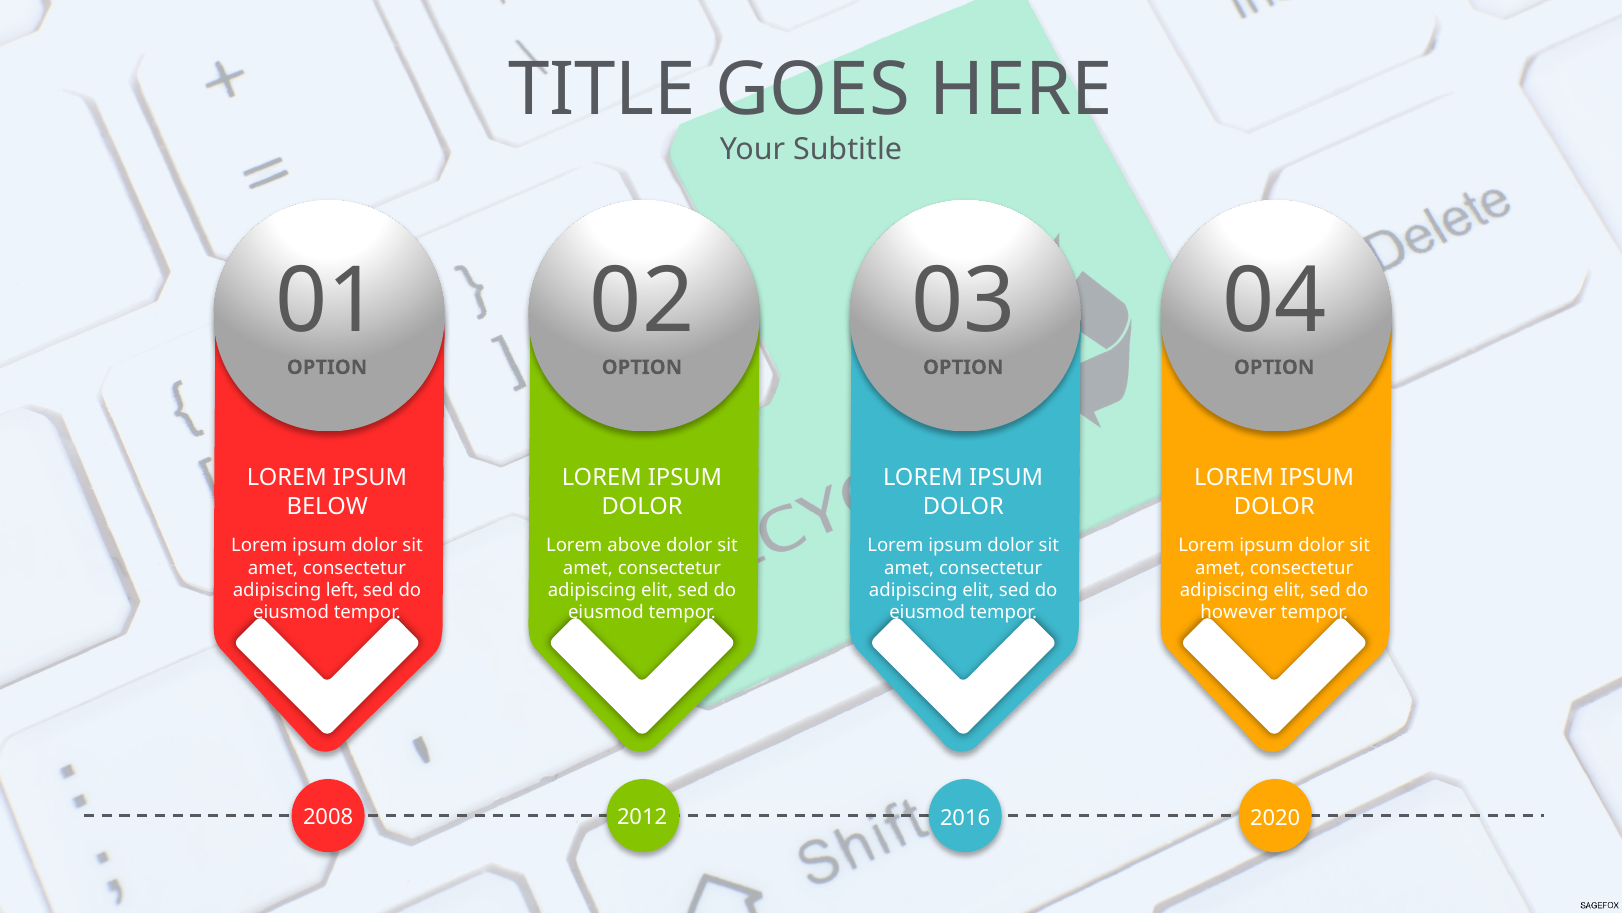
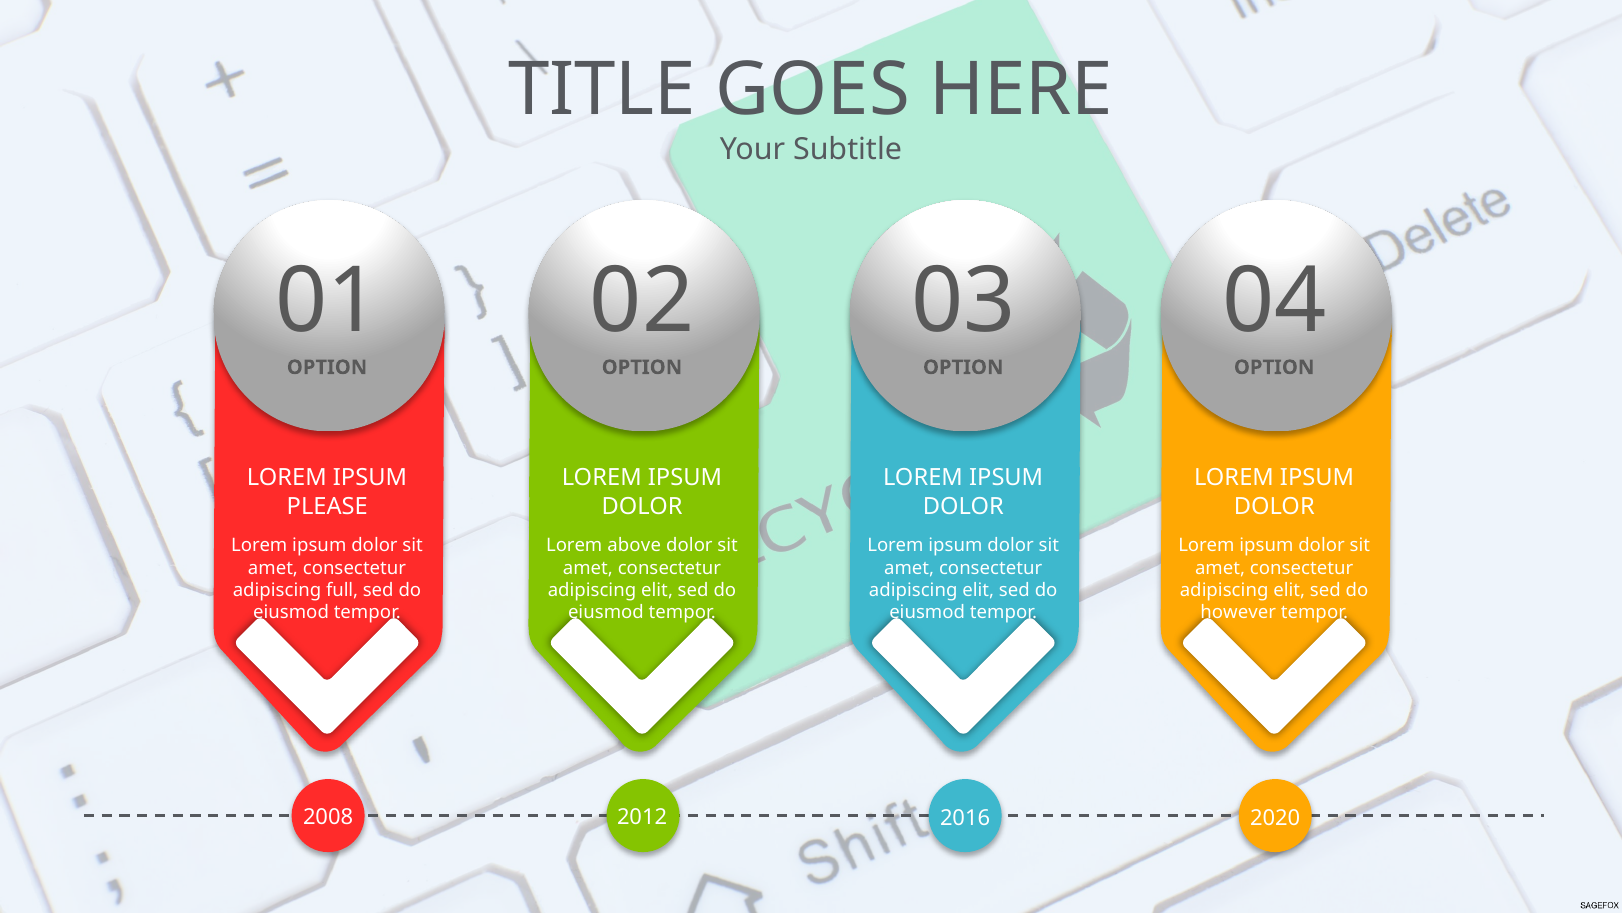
BELOW: BELOW -> PLEASE (327, 506)
left: left -> full (342, 590)
